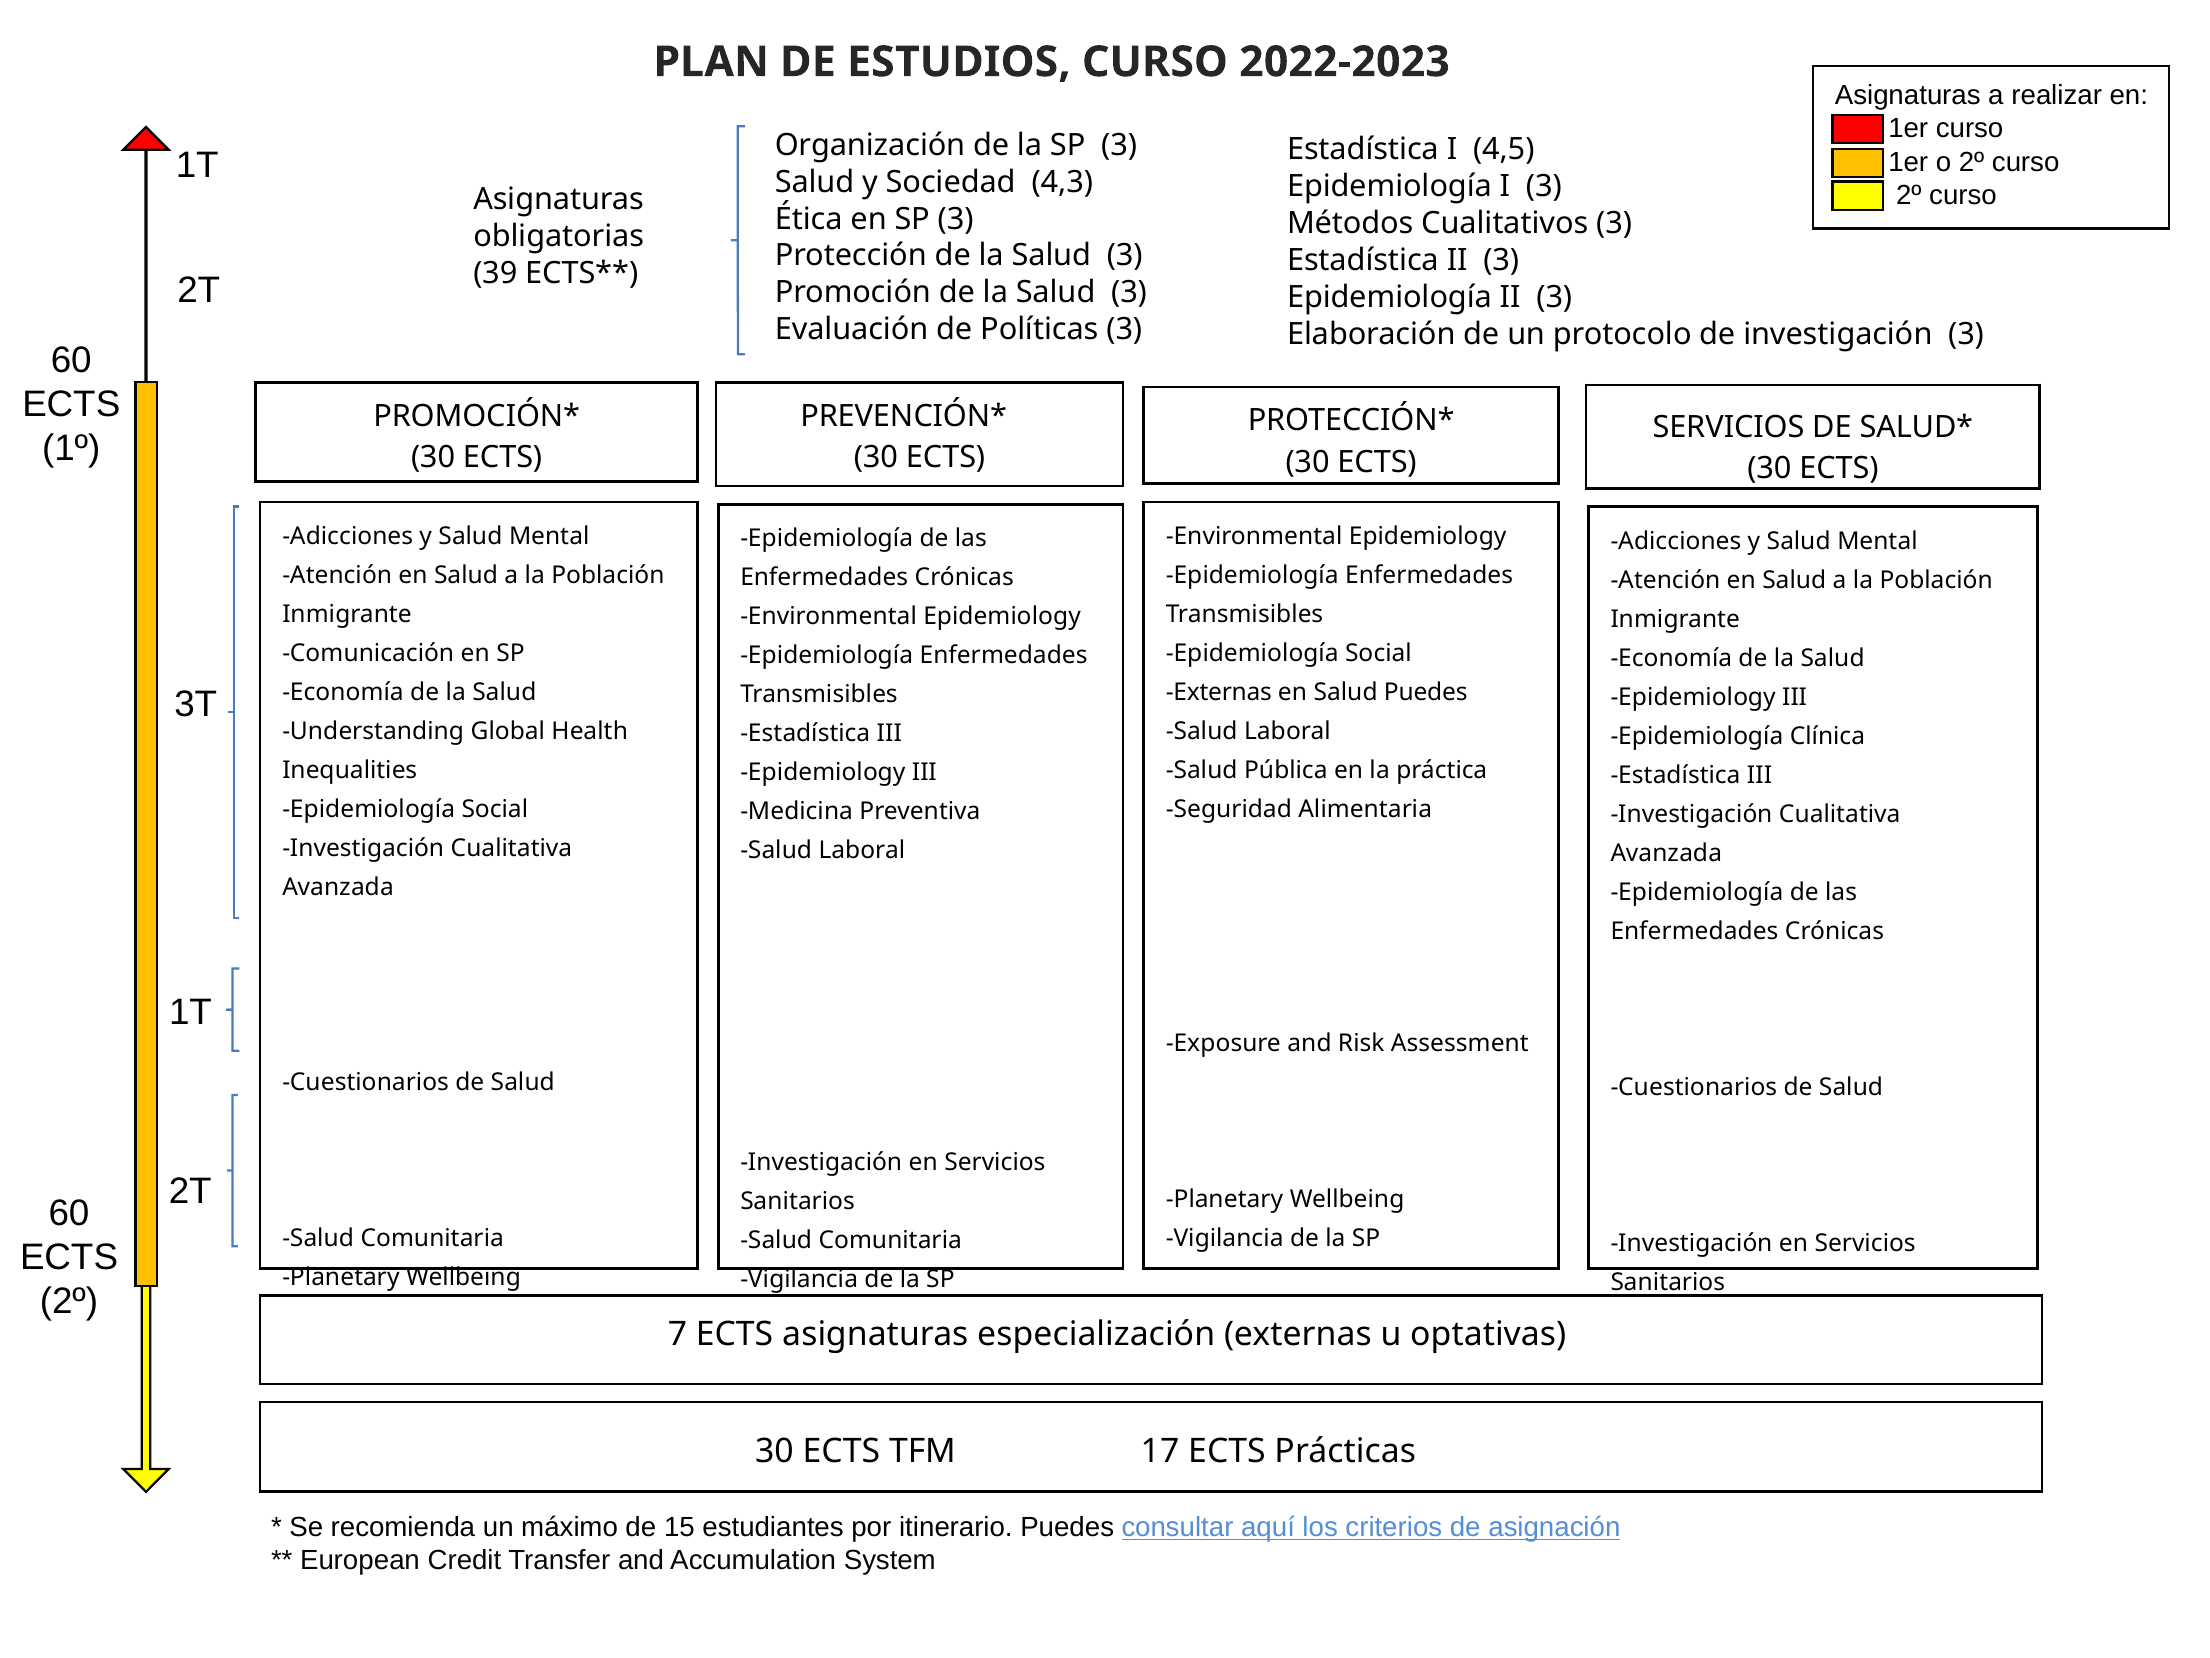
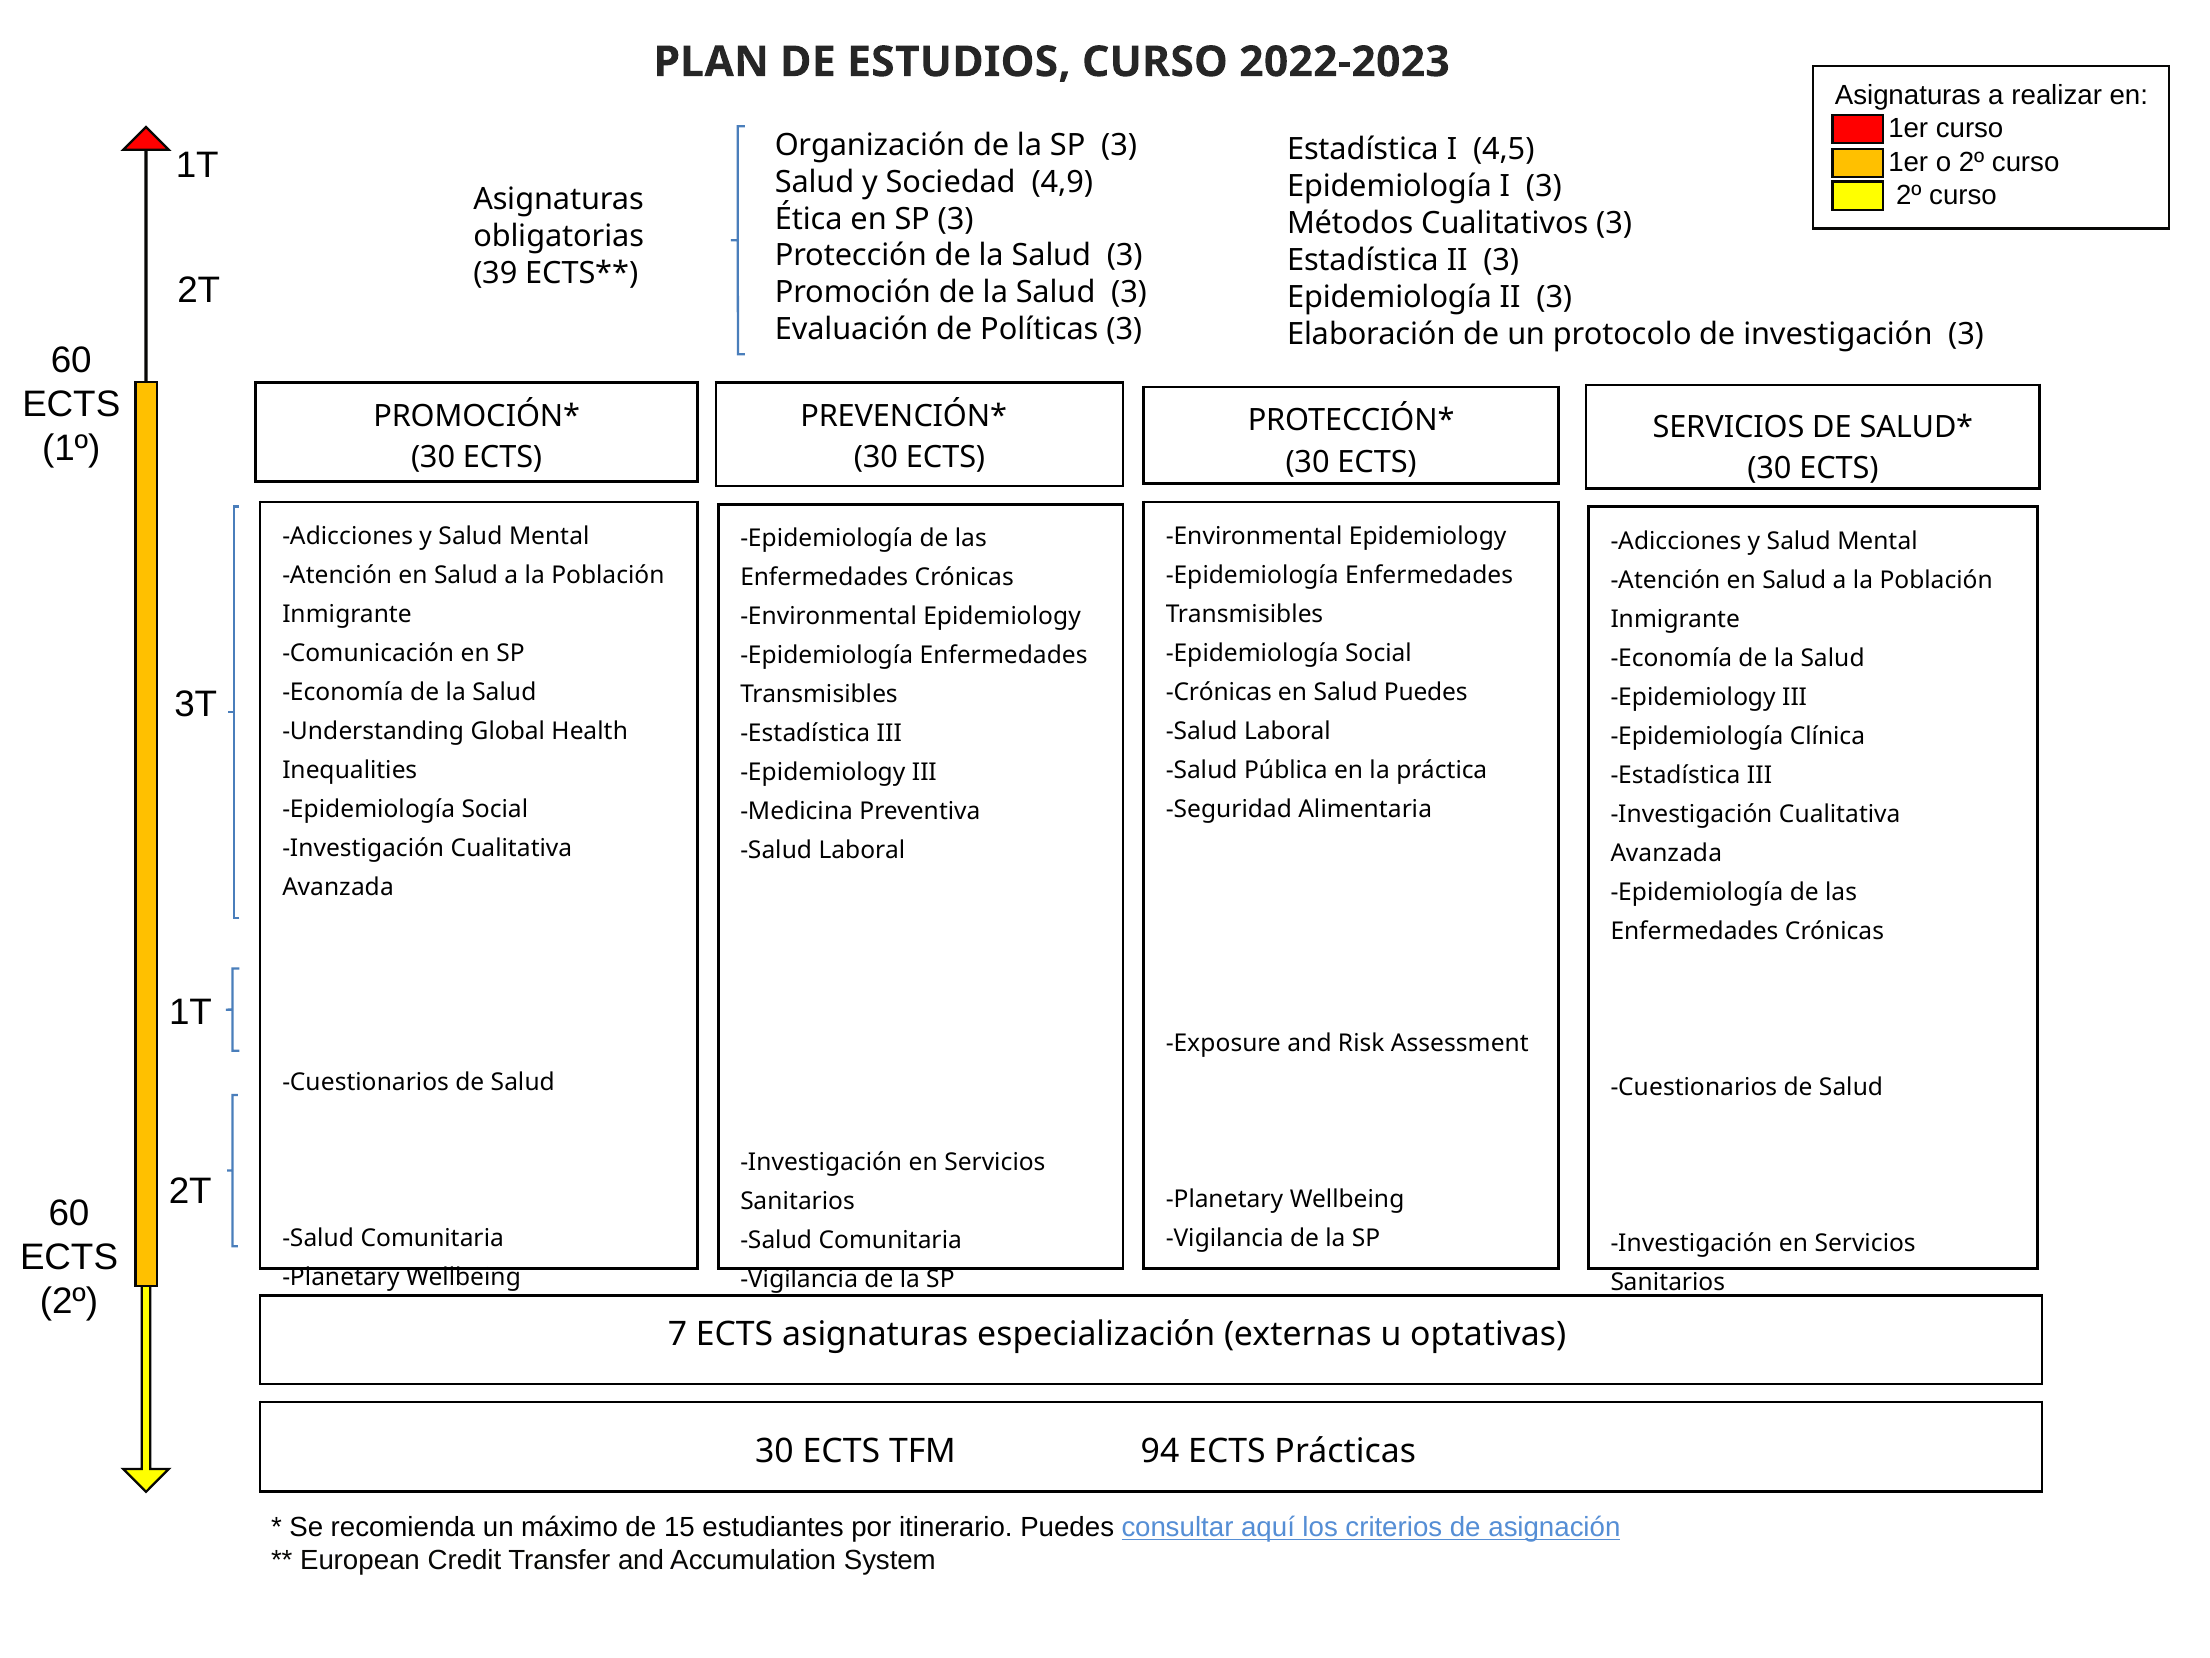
4,3: 4,3 -> 4,9 (1062, 182)
Externas: Externas -> Crónicas (1219, 692)
17: 17 -> 94 (1160, 1451)
